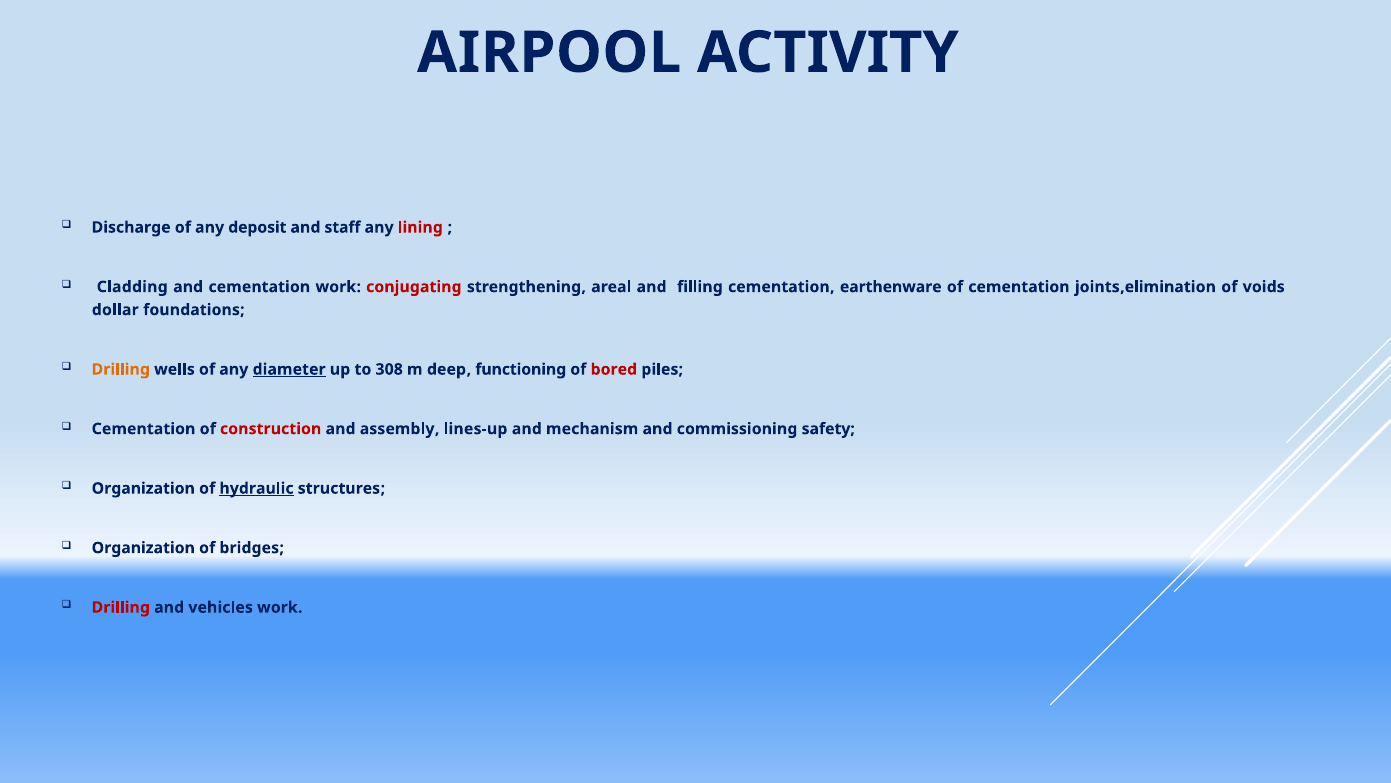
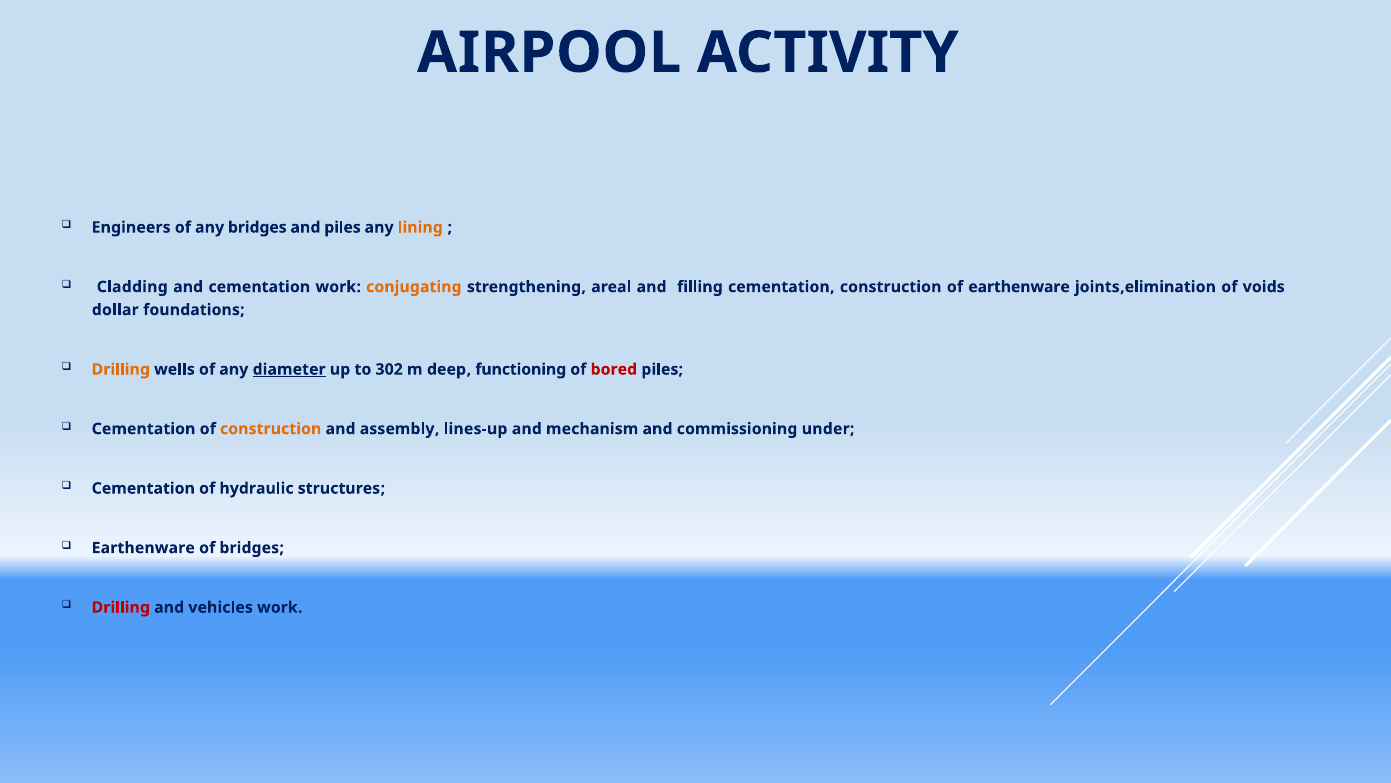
Discharge: Discharge -> Engineers (131, 227)
any deposit: deposit -> bridges (257, 227)
and staff: staff -> piles (343, 227)
lining colour: red -> orange (420, 227)
conjugating colour: red -> orange (414, 287)
cementation earthenware: earthenware -> construction (891, 287)
of cementation: cementation -> earthenware (1019, 287)
308: 308 -> 302 (389, 369)
construction colour: red -> orange (271, 429)
safety: safety -> under (828, 429)
Organization: Organization -> Cementation (143, 488)
hydraulic underline: present -> none (257, 488)
Organization: Organization -> Earthenware (143, 548)
